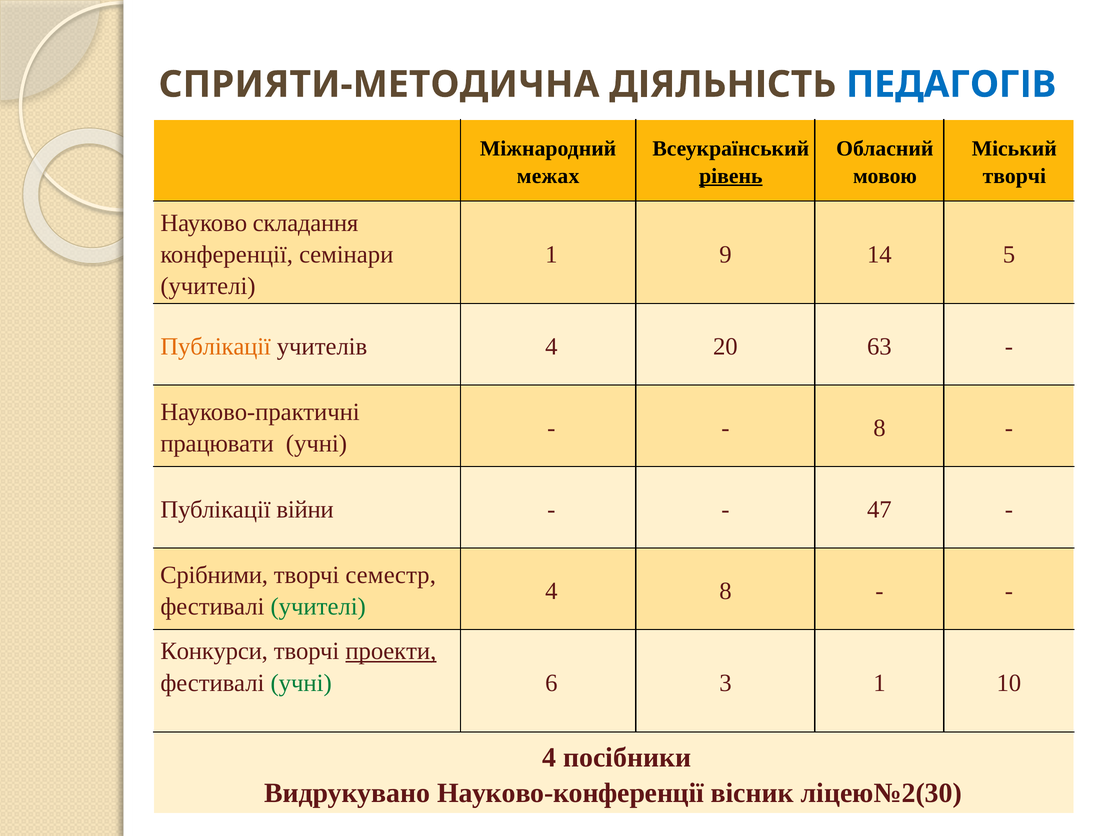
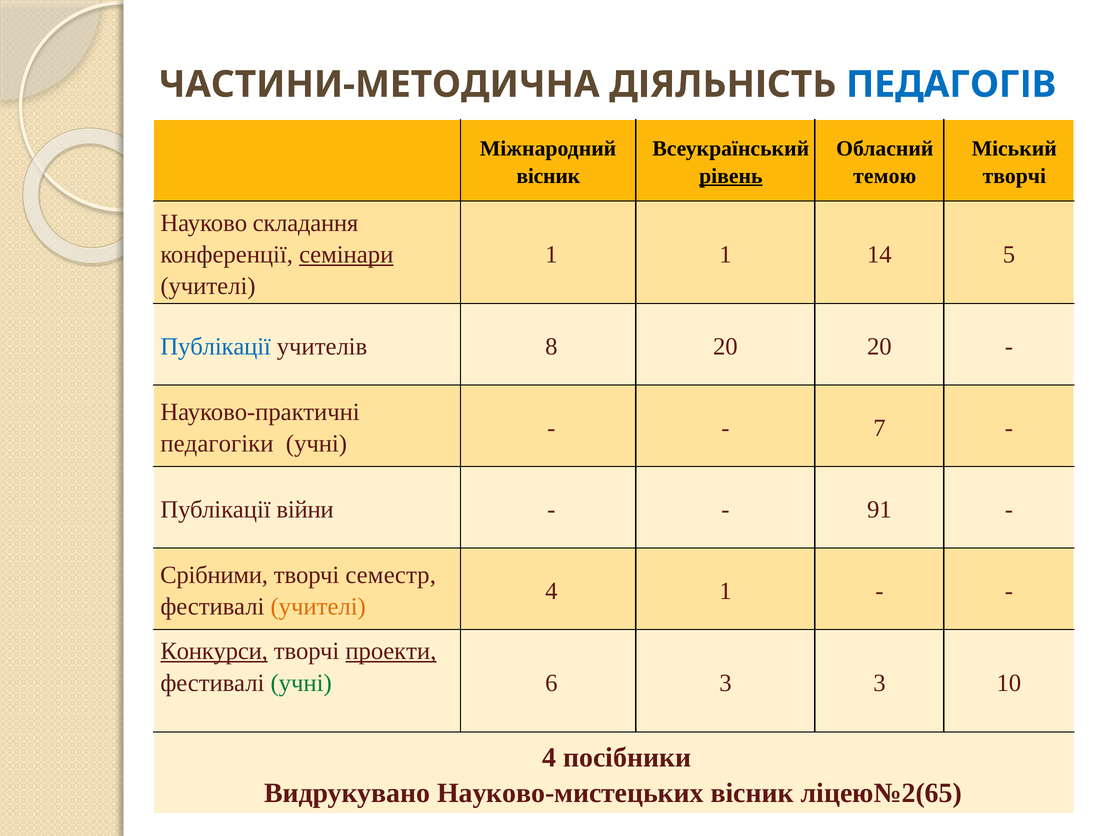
СПРИЯТИ-МЕТОДИЧНА: СПРИЯТИ-МЕТОДИЧНА -> ЧАСТИНИ-МЕТОДИЧНА (379, 84)
межах: межах -> вісник (548, 176)
мовою: мовою -> темою (885, 176)
семінари underline: none -> present (346, 254)
1 9: 9 -> 1 (725, 254)
Публікації colour: orange -> blue (216, 346)
учителів 4: 4 -> 8 (551, 346)
20 63: 63 -> 20 (879, 346)
8: 8 -> 7 (879, 428)
працювати: працювати -> педагогіки (217, 444)
47: 47 -> 91 (879, 509)
4 8: 8 -> 1 (725, 591)
учителі colour: green -> orange (318, 606)
Конкурси underline: none -> present (214, 651)
3 1: 1 -> 3 (879, 683)
Науково-конференції: Науково-конференції -> Науково-мистецьких (570, 792)
ліцею№2(30: ліцею№2(30 -> ліцею№2(65 (881, 792)
